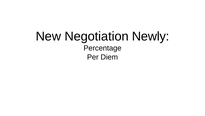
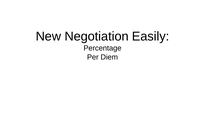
Newly: Newly -> Easily (151, 36)
